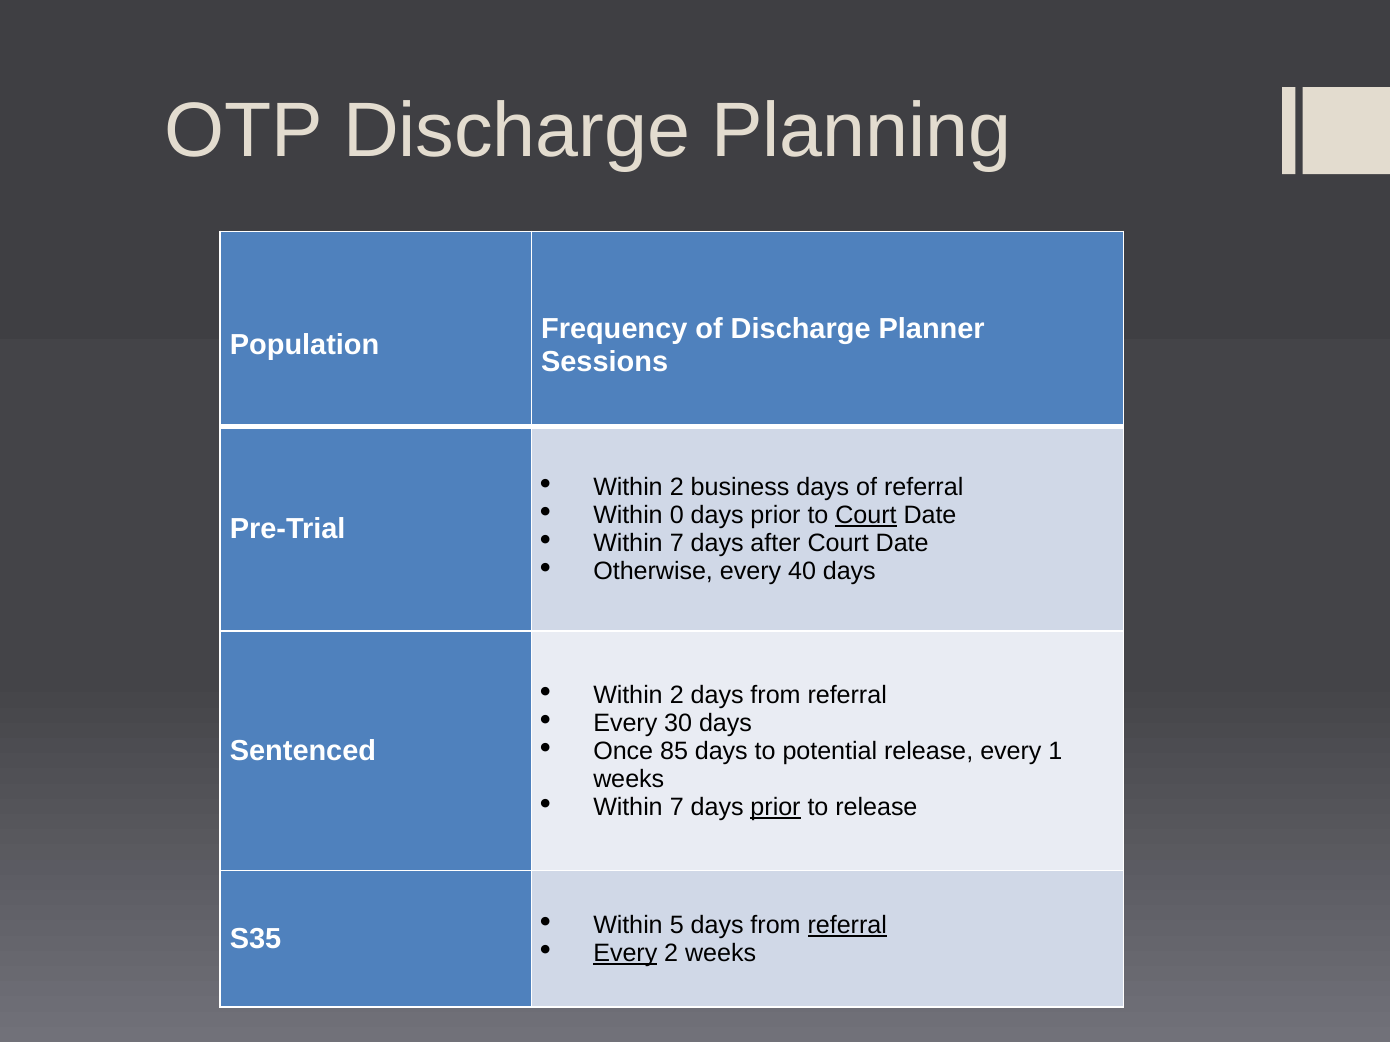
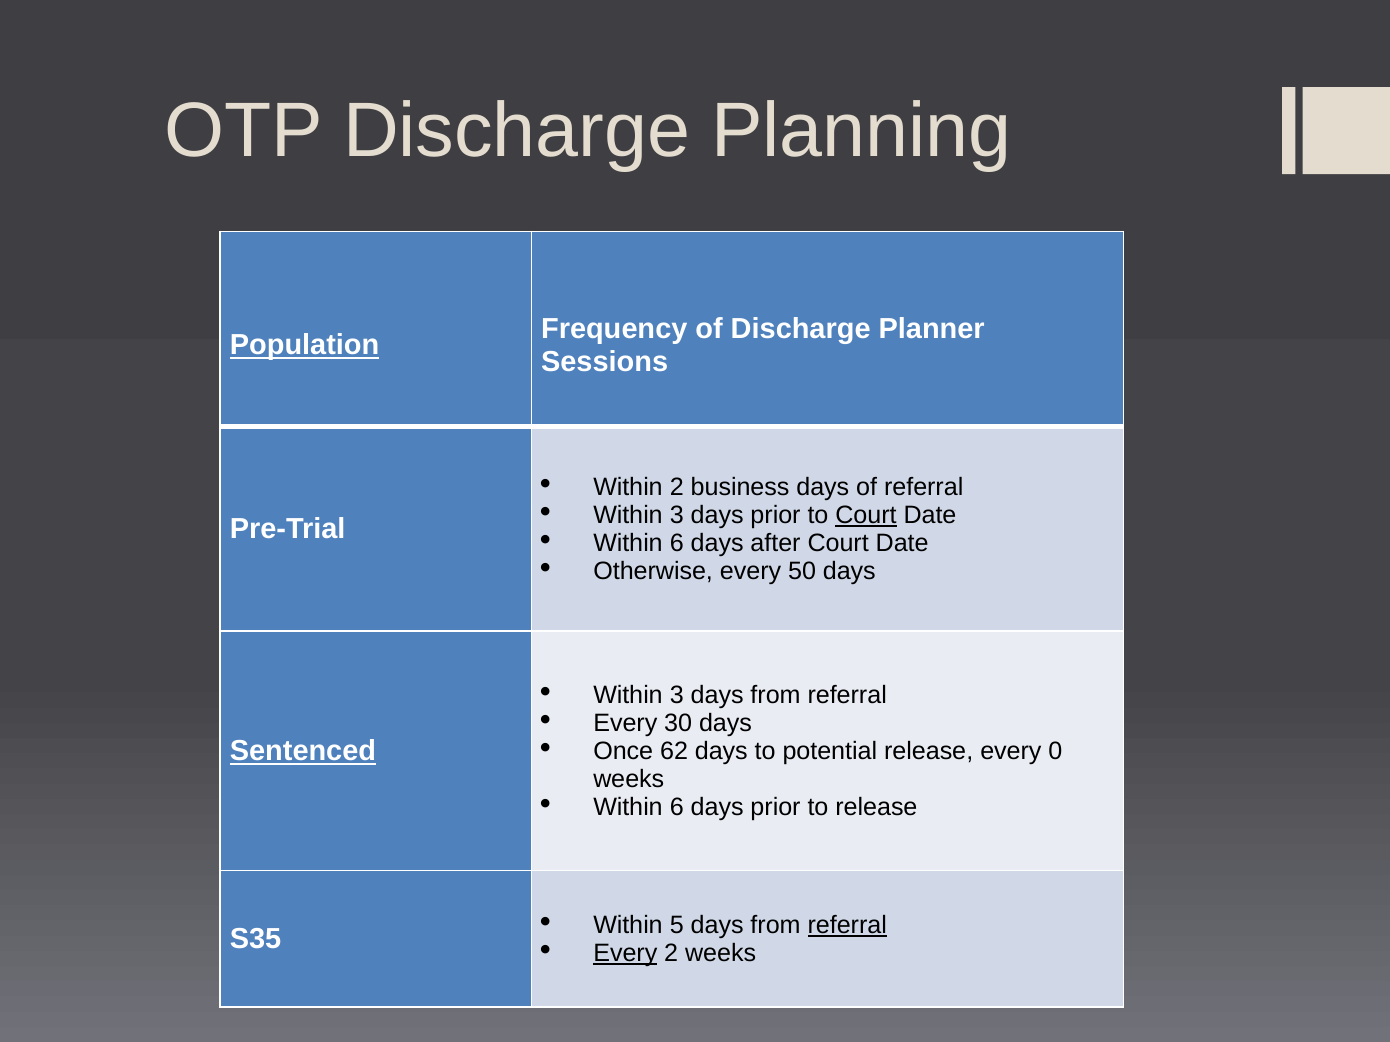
Population underline: none -> present (305, 346)
0: 0 -> 3 (677, 515)
7: 7 -> 6 (677, 543)
40: 40 -> 50 (802, 571)
2: 2 -> 3 (677, 696)
Sentenced underline: none -> present (303, 752)
85: 85 -> 62 (674, 752)
1: 1 -> 0 (1055, 752)
7: 7 -> 6 (677, 808)
prior underline: present -> none (776, 808)
